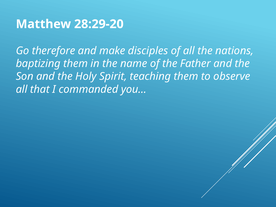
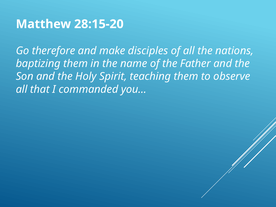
28:29-20: 28:29-20 -> 28:15-20 (99, 24)
